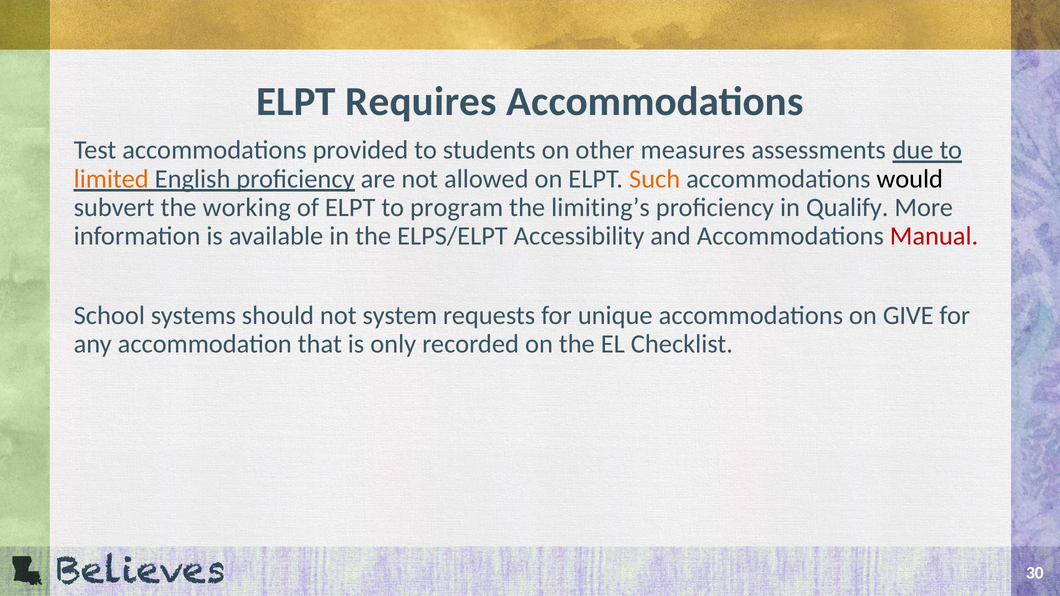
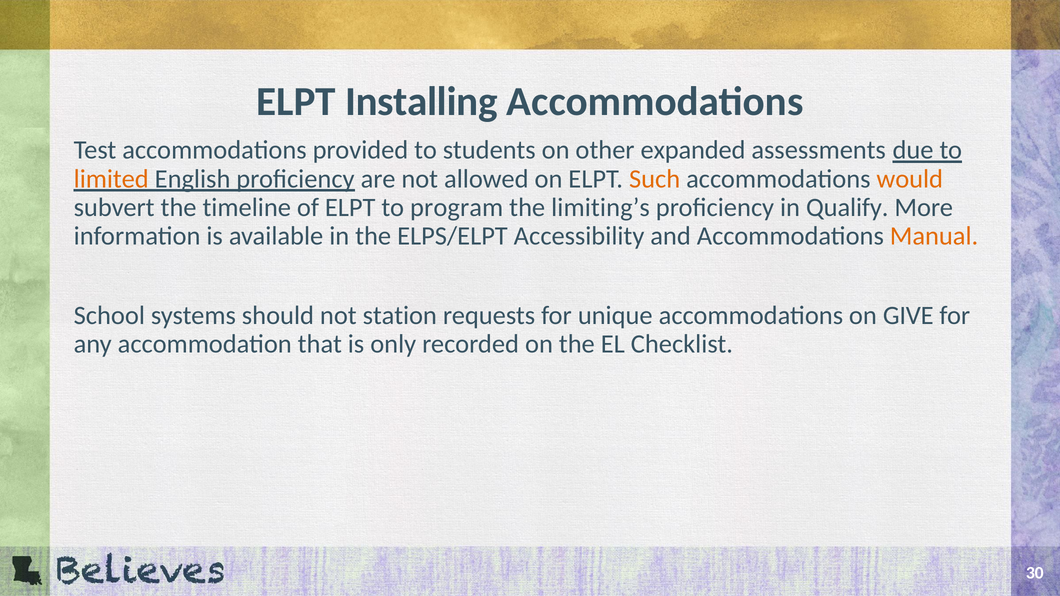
Requires: Requires -> Installing (421, 102)
measures: measures -> expanded (693, 150)
would colour: black -> orange (910, 179)
working: working -> timeline (247, 208)
Manual colour: red -> orange (934, 236)
system: system -> station (400, 315)
